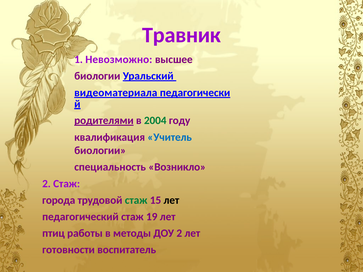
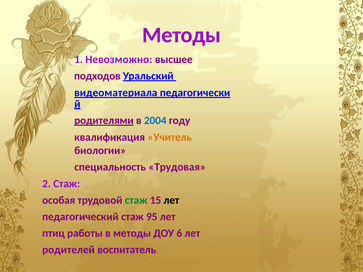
Травник: Травник -> Методы (182, 35)
биологии: биологии -> подходов (97, 76)
2004 colour: green -> blue (155, 121)
Учитель colour: blue -> orange (170, 137)
Возникло: Возникло -> Трудовая (177, 167)
города: города -> особая (59, 200)
19: 19 -> 95 (152, 217)
ДОУ 2: 2 -> 6 (179, 233)
готовности: готовности -> родителей (68, 250)
